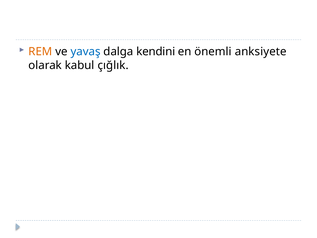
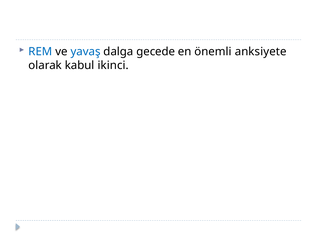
REM colour: orange -> blue (40, 52)
kendini: kendini -> gecede (156, 52)
çığlık: çığlık -> ikinci (113, 65)
